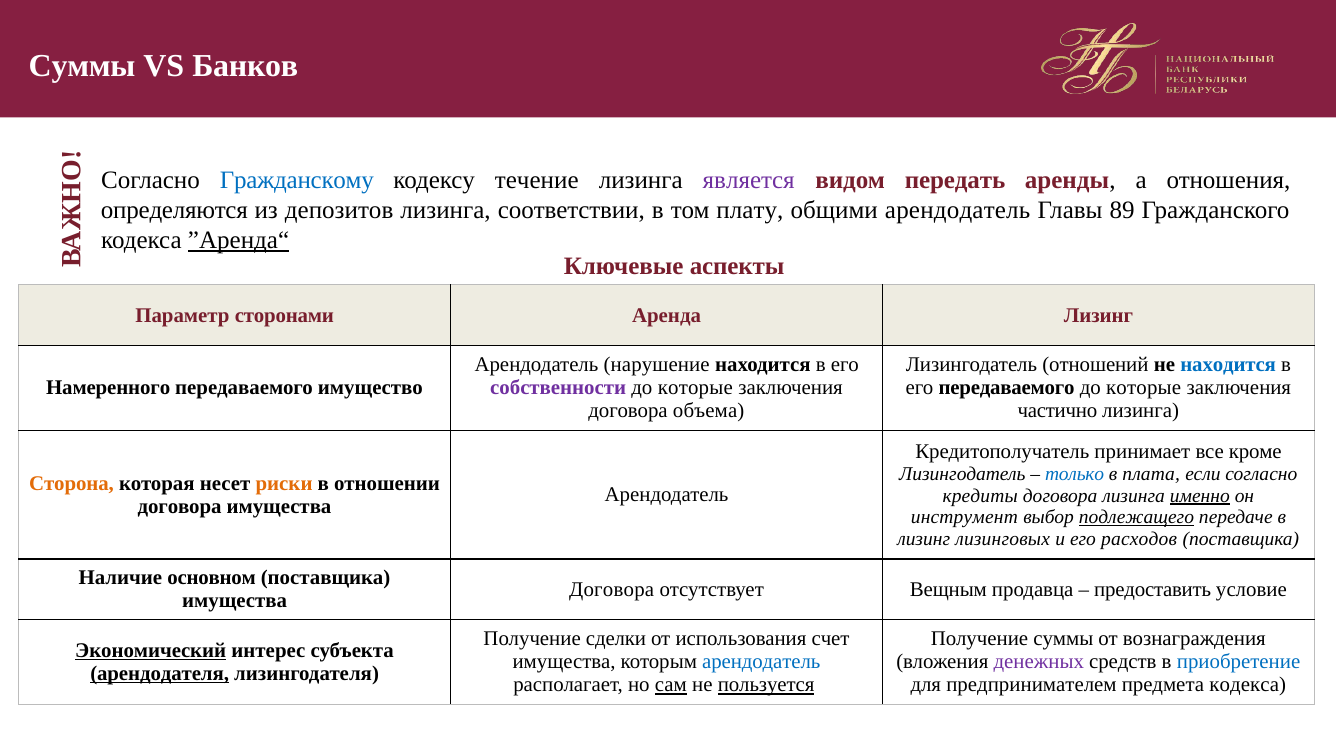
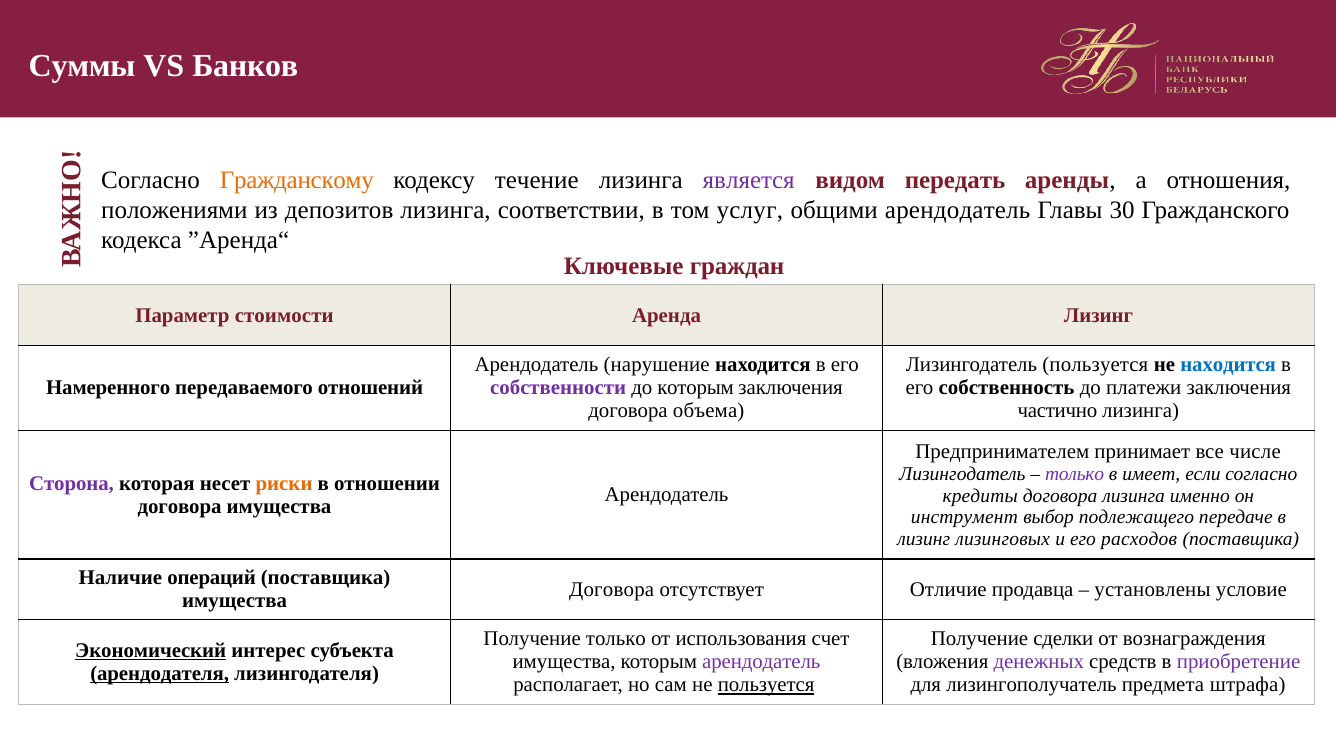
Гражданскому colour: blue -> orange (297, 180)
определяются: определяются -> положениями (174, 210)
плату: плату -> услуг (750, 210)
89: 89 -> 30 (1122, 210)
”Аренда“ underline: present -> none (239, 240)
аспекты: аспекты -> граждан (737, 267)
сторонами: сторонами -> стоимости (284, 315)
Лизингодатель отношений: отношений -> пользуется (1095, 365)
имущество: имущество -> отношений (370, 388)
которые: которые -> которым (696, 388)
его передаваемого: передаваемого -> собственность (1006, 388)
которые: которые -> платежи (1144, 388)
Кредитополучатель: Кредитополучатель -> Предпринимателем (1002, 452)
кроме: кроме -> числе (1255, 452)
только colour: blue -> purple (1075, 474)
плата: плата -> имеет (1151, 474)
Сторона colour: orange -> purple (72, 484)
именно underline: present -> none (1200, 496)
подлежащего underline: present -> none (1136, 517)
основном: основном -> операций (212, 578)
Вещным: Вещным -> Отличие (948, 590)
предоставить: предоставить -> установлены (1152, 590)
Получение сделки: сделки -> только (616, 639)
Получение суммы: суммы -> сделки (1063, 639)
арендодатель colour: blue -> purple (761, 663)
приобретение colour: blue -> purple (1239, 663)
сам underline: present -> none (671, 686)
предпринимателем: предпринимателем -> лизингополучатель (1032, 686)
предмета кодекса: кодекса -> штрафа (1248, 686)
